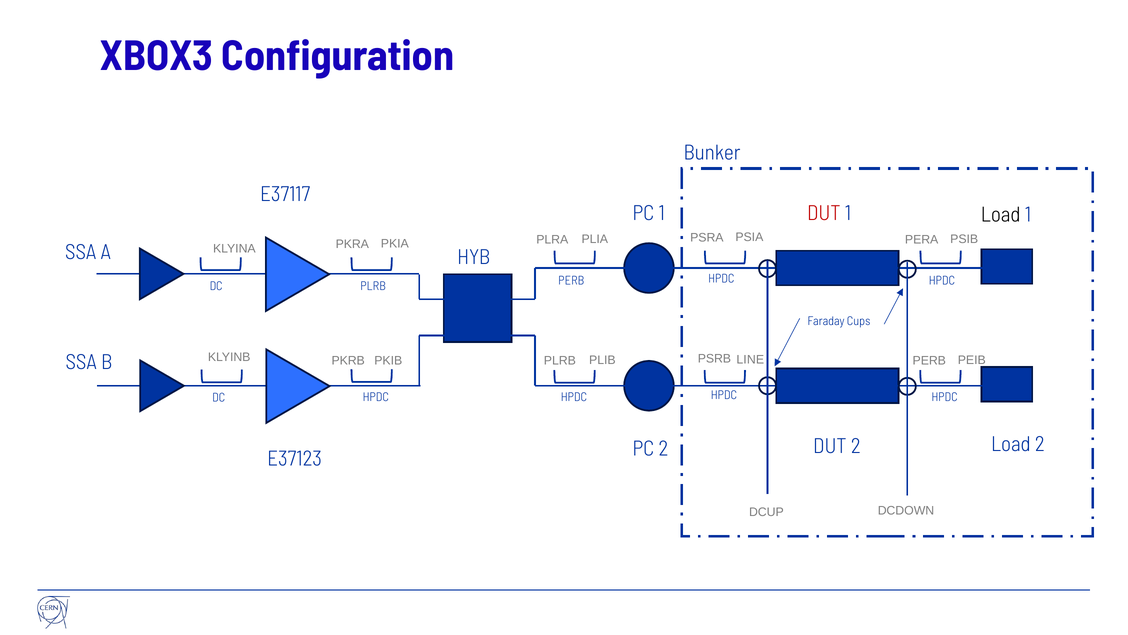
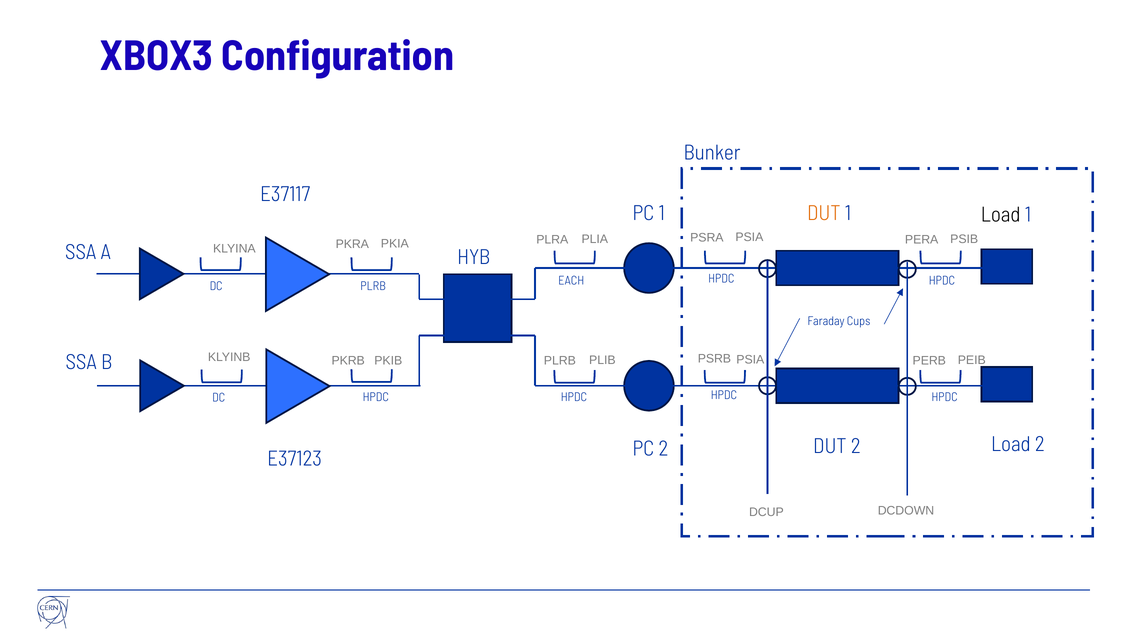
DUT colour: red -> orange (824, 213)
PERB: PERB -> EACH (571, 280)
PLRB LINE: LINE -> PSIA (750, 359)
